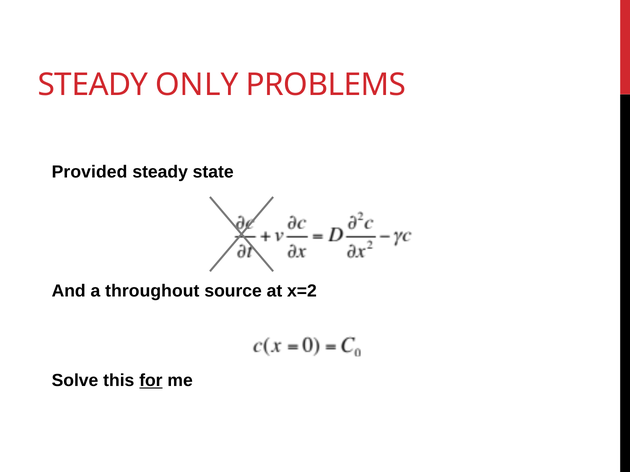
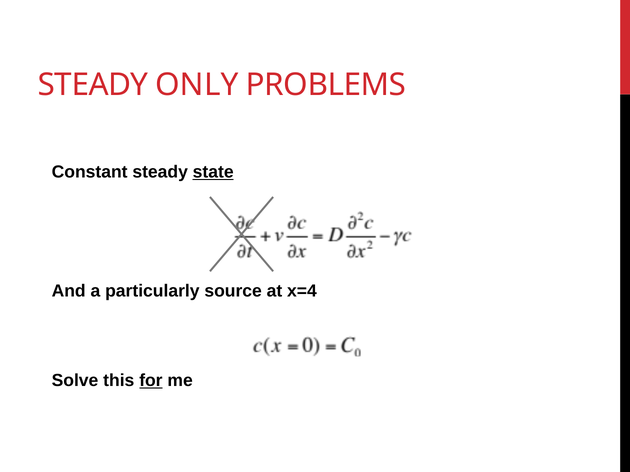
Provided: Provided -> Constant (90, 172)
state underline: none -> present (213, 172)
throughout: throughout -> particularly (152, 291)
x=2: x=2 -> x=4 (302, 291)
